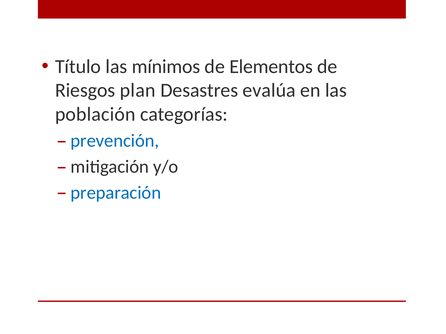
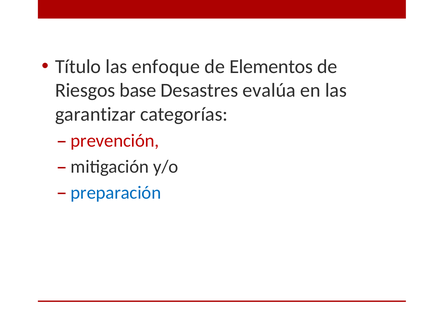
mínimos: mínimos -> enfoque (166, 67)
plan: plan -> base (138, 91)
población: población -> garantizar (95, 114)
prevención colour: blue -> red (115, 141)
